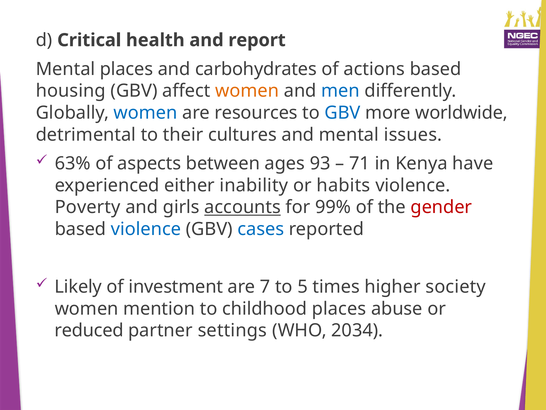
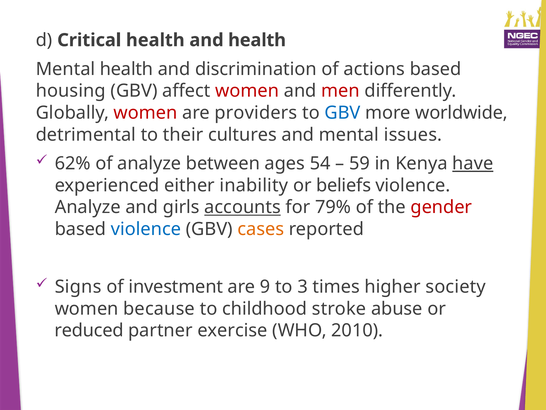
and report: report -> health (257, 40)
Mental places: places -> health (127, 69)
carbohydrates: carbohydrates -> discrimination (256, 69)
women colour: orange -> red (247, 91)
men colour: blue -> red (341, 91)
women colour: blue -> red (146, 113)
resources: resources -> providers (256, 113)
63%: 63% -> 62% (73, 163)
of aspects: aspects -> analyze (149, 163)
93: 93 -> 54 (320, 163)
71: 71 -> 59 (360, 163)
have underline: none -> present (473, 163)
habits: habits -> beliefs (344, 185)
Poverty: Poverty -> Analyze (88, 207)
99%: 99% -> 79% (333, 207)
cases colour: blue -> orange (261, 229)
Likely: Likely -> Signs (78, 287)
7: 7 -> 9 (265, 287)
5: 5 -> 3 (303, 287)
mention: mention -> because (159, 308)
childhood places: places -> stroke (339, 308)
settings: settings -> exercise (232, 330)
2034: 2034 -> 2010 (357, 330)
